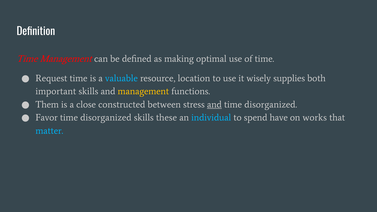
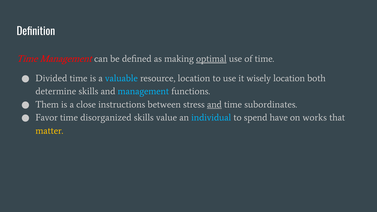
optimal underline: none -> present (211, 59)
Request: Request -> Divided (51, 78)
wisely supplies: supplies -> location (289, 78)
important: important -> determine (56, 91)
management colour: yellow -> light blue (143, 91)
constructed: constructed -> instructions (122, 105)
disorganized: disorganized -> subordinates (271, 105)
these: these -> value (166, 118)
matter colour: light blue -> yellow (49, 131)
